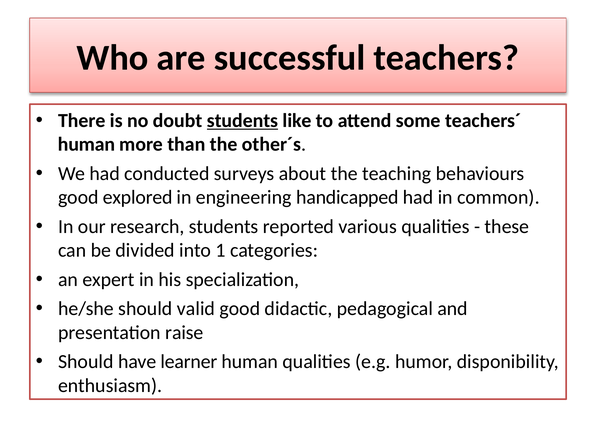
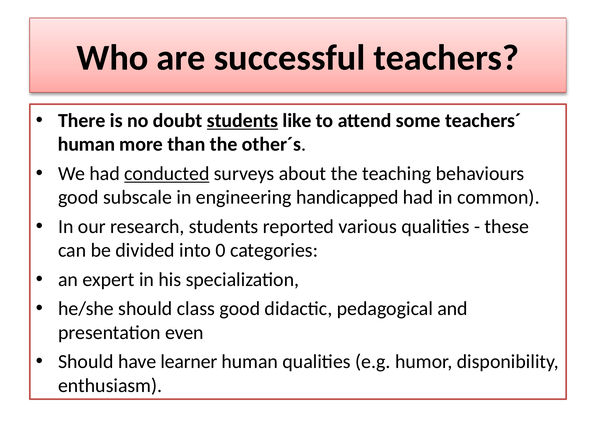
conducted underline: none -> present (167, 174)
explored: explored -> subscale (138, 197)
1: 1 -> 0 (221, 250)
valid: valid -> class (196, 309)
raise: raise -> even (184, 333)
